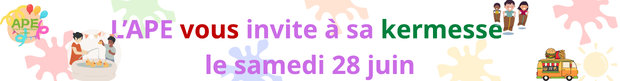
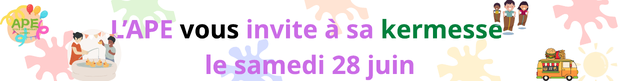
vous colour: red -> black (210, 30)
